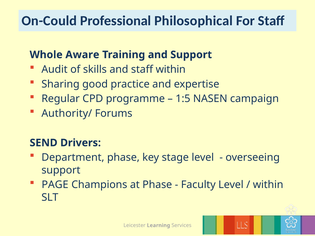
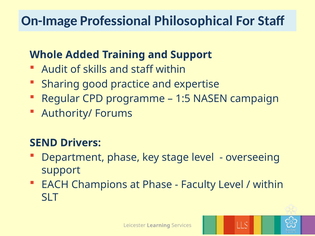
On-Could: On-Could -> On-Image (49, 21)
Aware: Aware -> Added (82, 55)
PAGE: PAGE -> EACH (55, 185)
